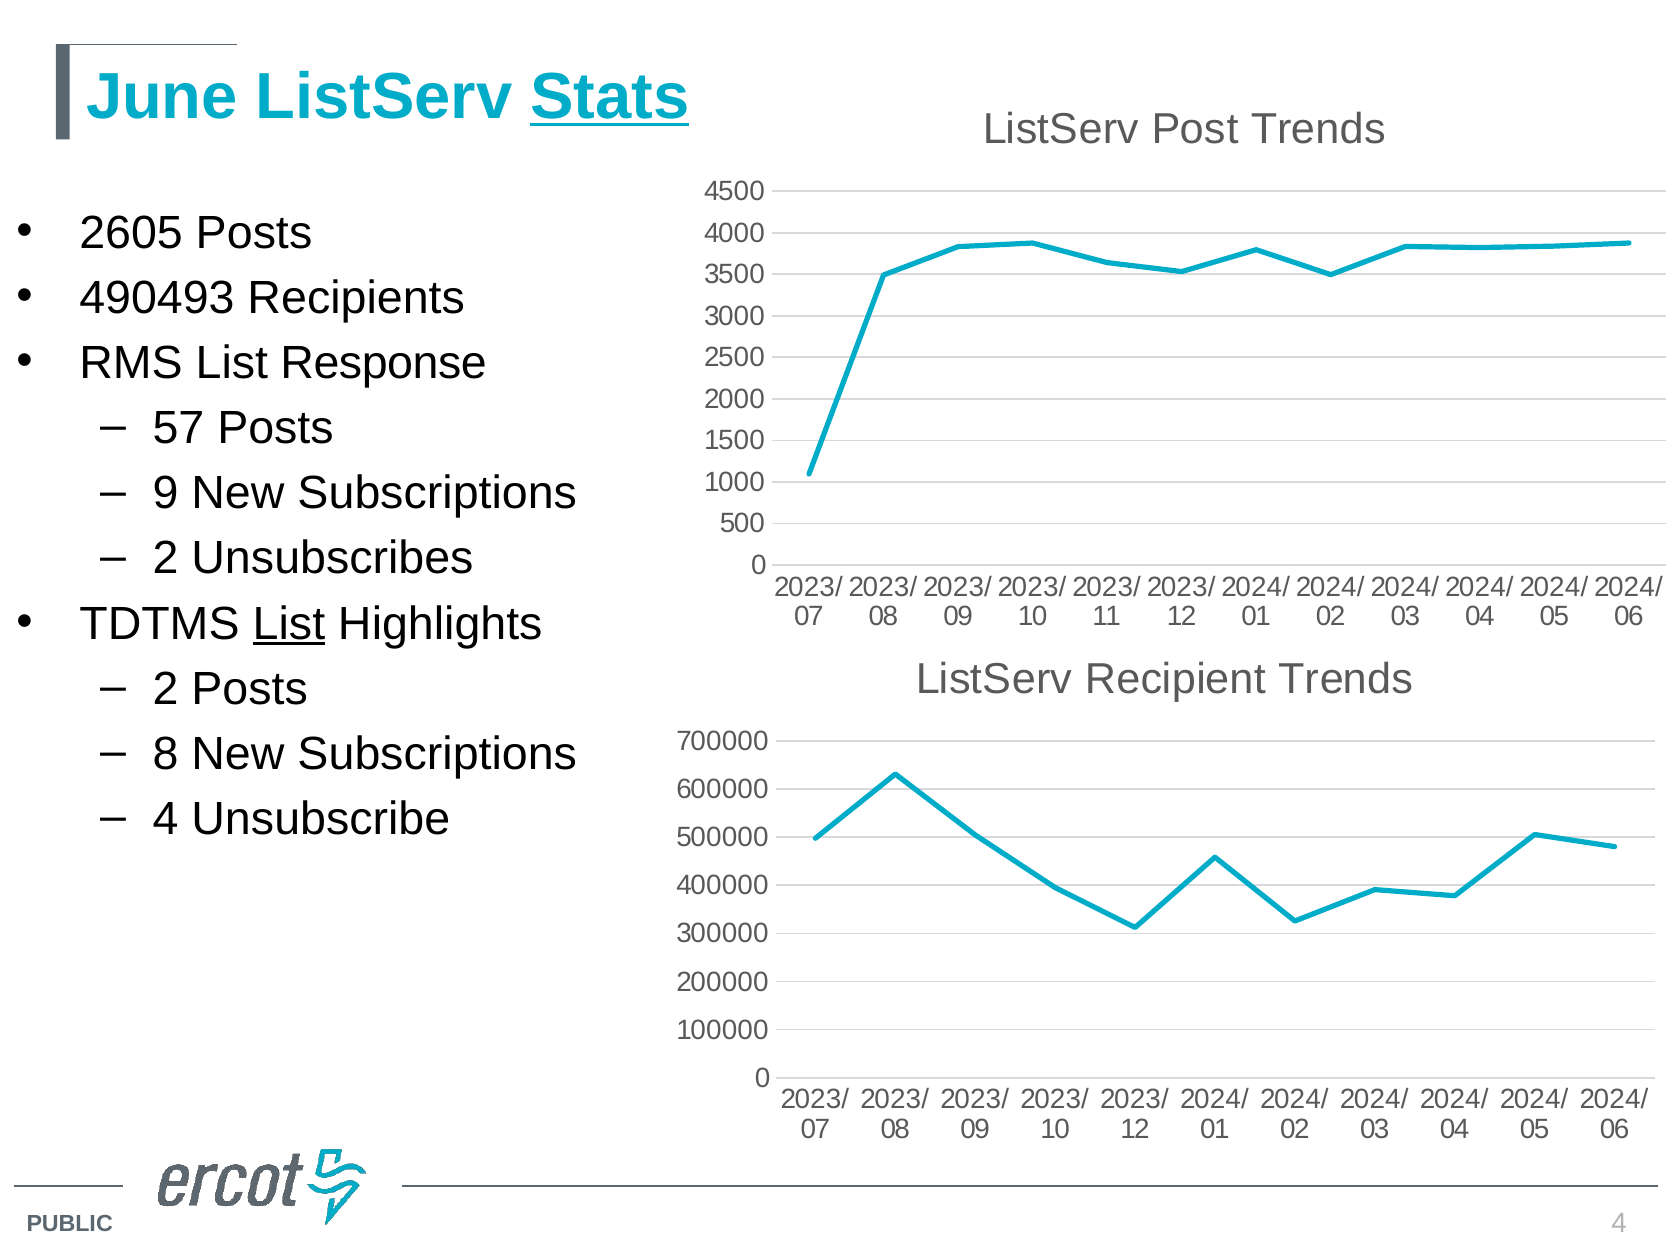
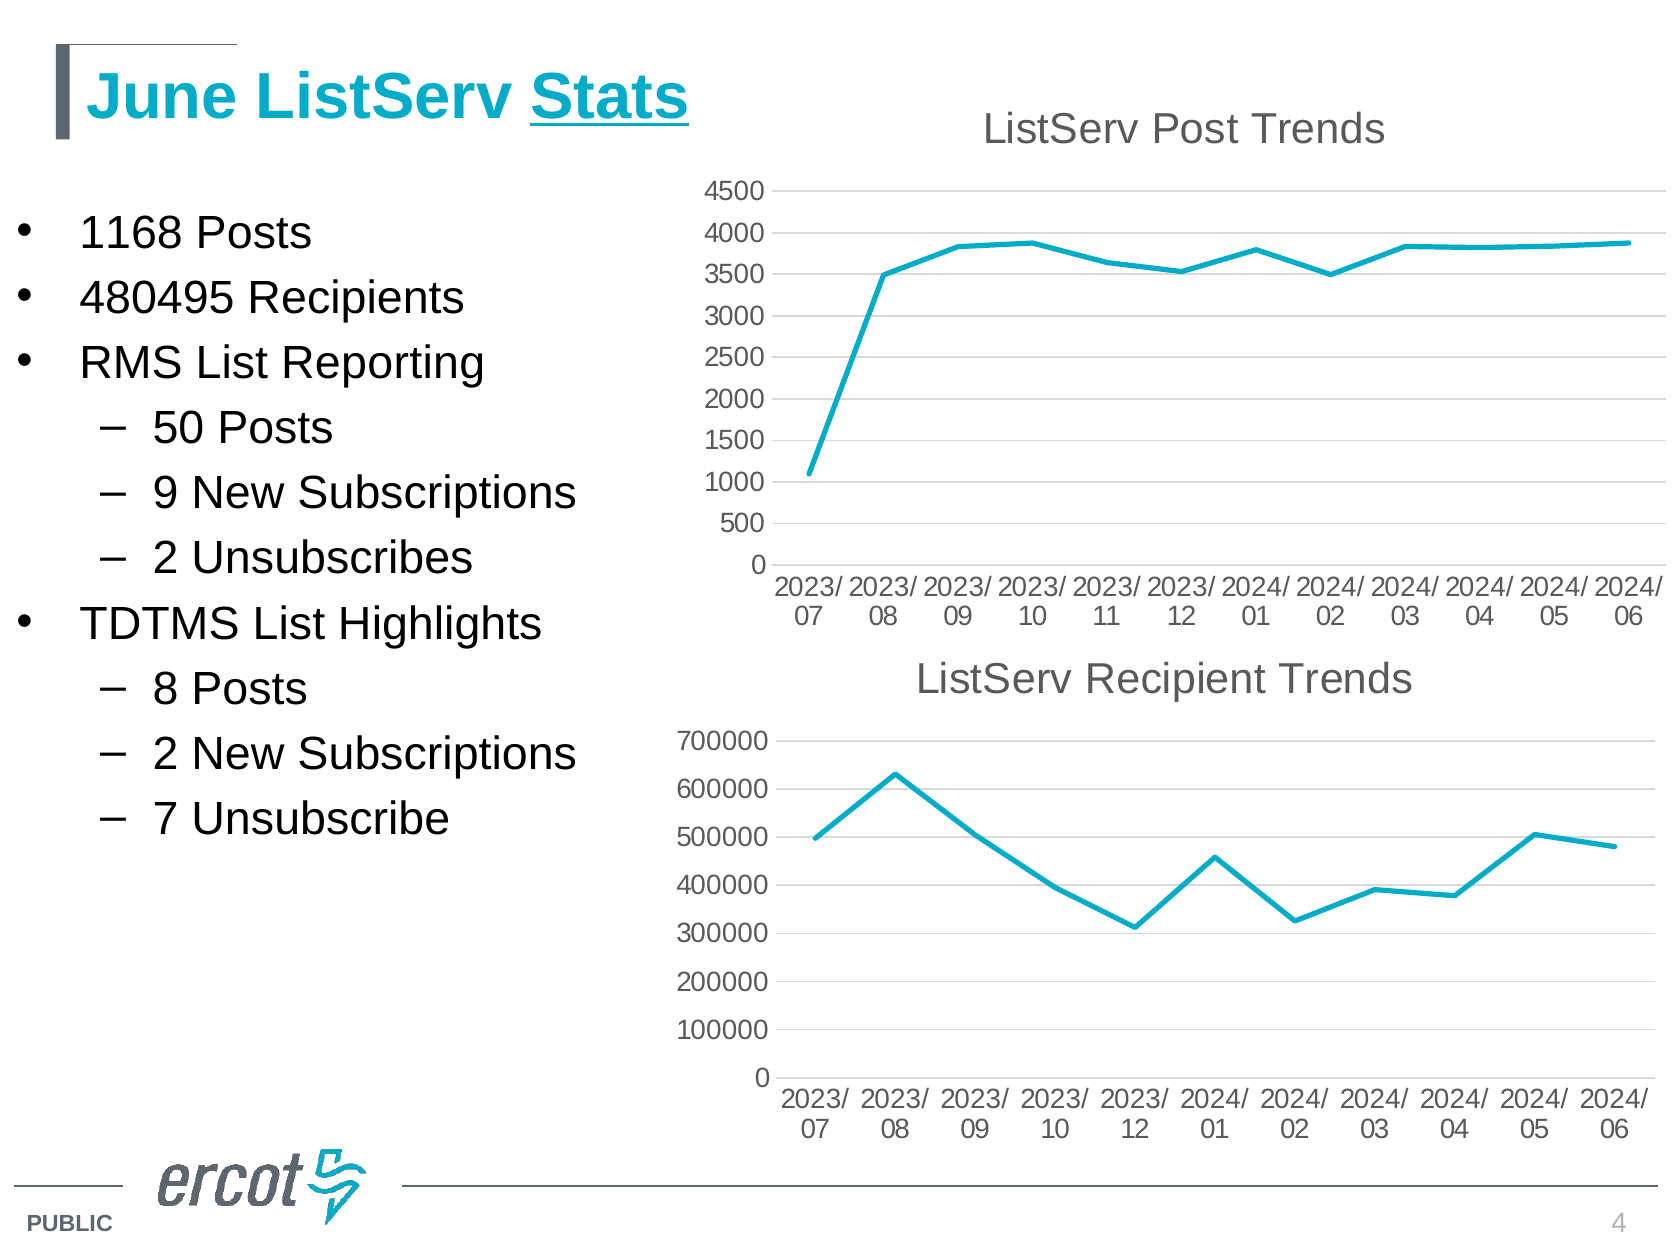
2605: 2605 -> 1168 (131, 233)
490493: 490493 -> 480495 (157, 298)
Response: Response -> Reporting (383, 363)
57: 57 -> 50 (178, 428)
List underline: present -> none (289, 624)
2: 2 -> 8 (166, 689)
8: 8 -> 2 (166, 754)
4: 4 -> 7 (166, 819)
